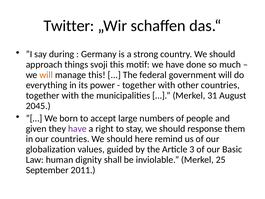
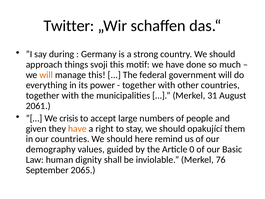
2045: 2045 -> 2061 (38, 106)
born: born -> crisis (69, 118)
have colour: purple -> orange (77, 129)
response: response -> opakující (205, 129)
globalization: globalization -> demography (51, 149)
3: 3 -> 0 (192, 149)
25: 25 -> 76 (221, 160)
2011: 2011 -> 2065 (83, 170)
